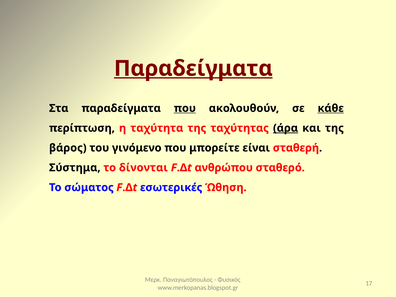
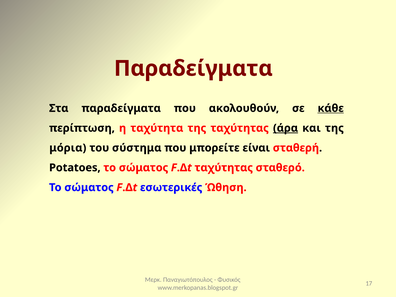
Παραδείγματα underline: present -> none (193, 68)
που underline: present -> none (185, 108)
βάρος: βάρος -> μόρια (68, 148)
γινόμενο: γινόμενο -> σύστημα (137, 148)
Σύστημα: Σύστημα -> Potatoes (75, 168)
δίνονται: δίνονται -> σώματος (144, 168)
F.Δt ανθρώπου: ανθρώπου -> ταχύτητας (224, 168)
